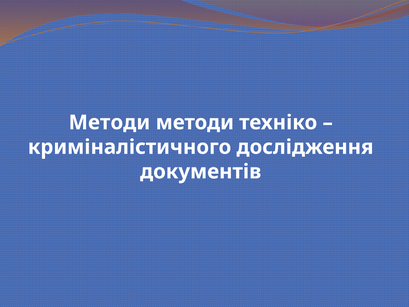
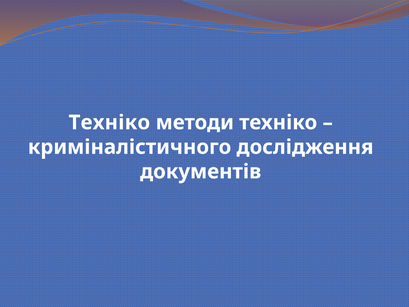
Методи: Методи -> Техніко (109, 122)
